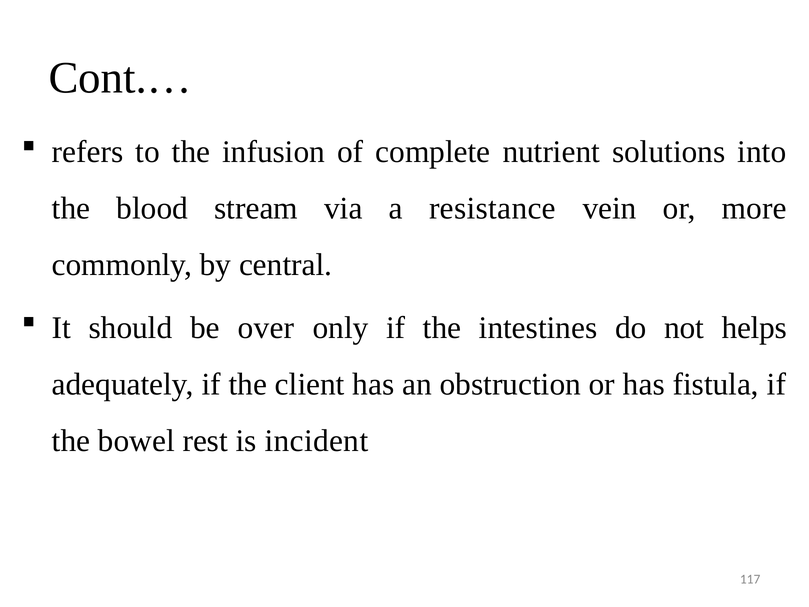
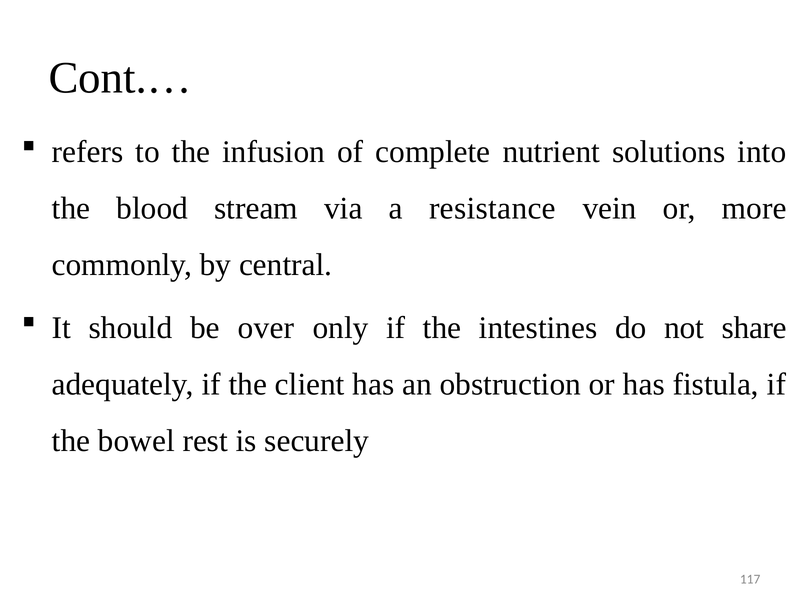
helps: helps -> share (754, 328)
incident: incident -> securely (317, 441)
